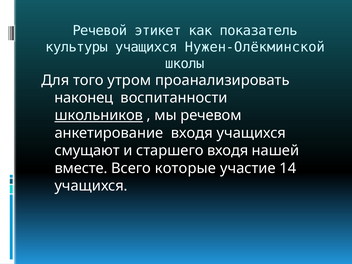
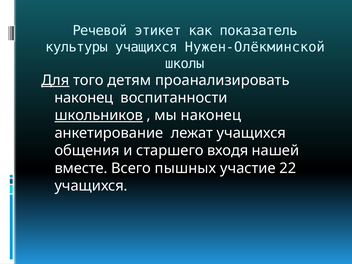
Для underline: none -> present (55, 80)
утром: утром -> детям (129, 80)
мы речевом: речевом -> наконец (211, 115)
анкетирование входя: входя -> лежат (192, 133)
смущают: смущают -> общения (87, 151)
которые: которые -> пышных (185, 168)
14: 14 -> 22 (288, 168)
